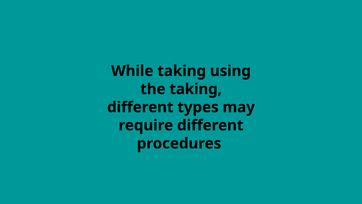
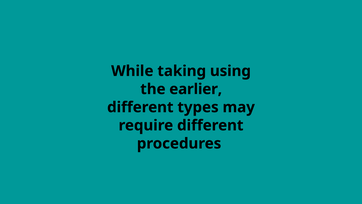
the taking: taking -> earlier (196, 89)
